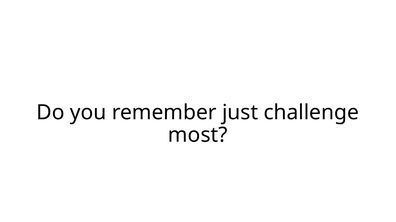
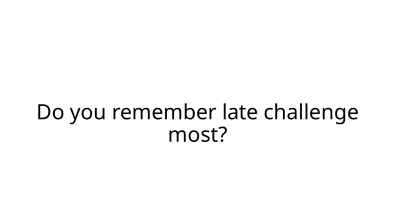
just: just -> late (240, 113)
